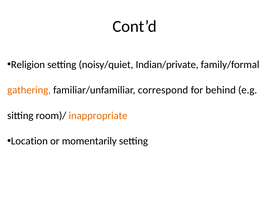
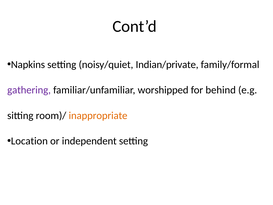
Religion: Religion -> Napkins (28, 64)
gathering colour: orange -> purple (29, 90)
correspond: correspond -> worshipped (163, 90)
momentarily: momentarily -> independent (89, 141)
